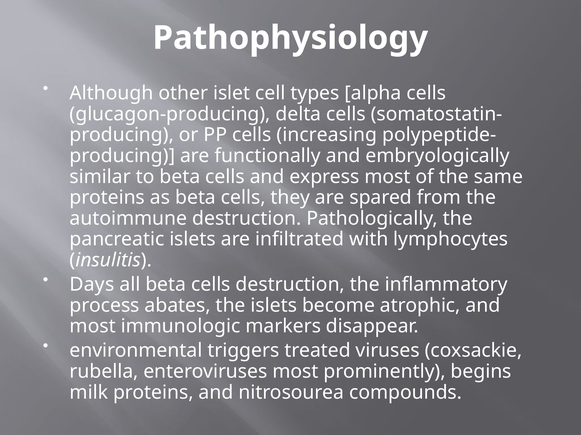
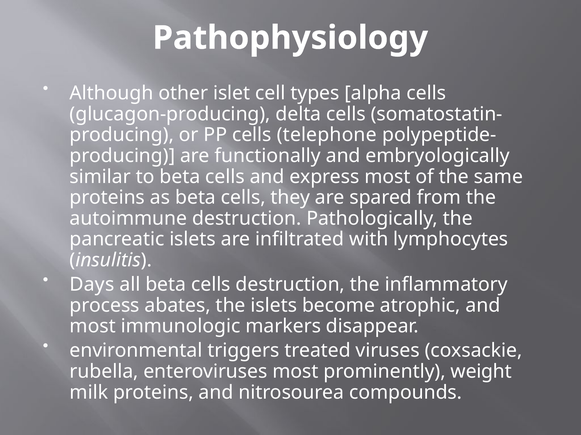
increasing: increasing -> telephone (327, 135)
begins: begins -> weight (481, 372)
